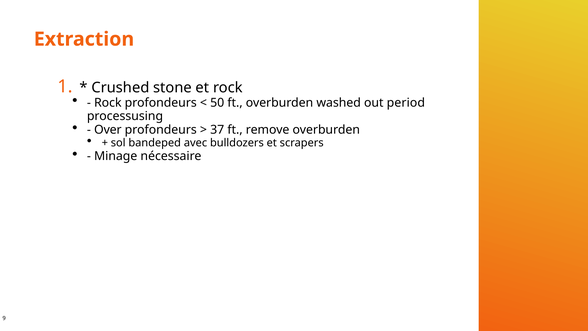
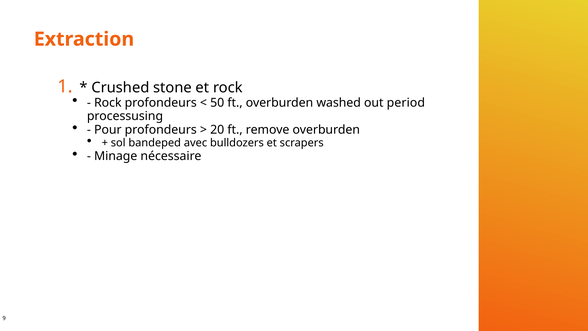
Over: Over -> Pour (108, 130)
37: 37 -> 20 (217, 130)
